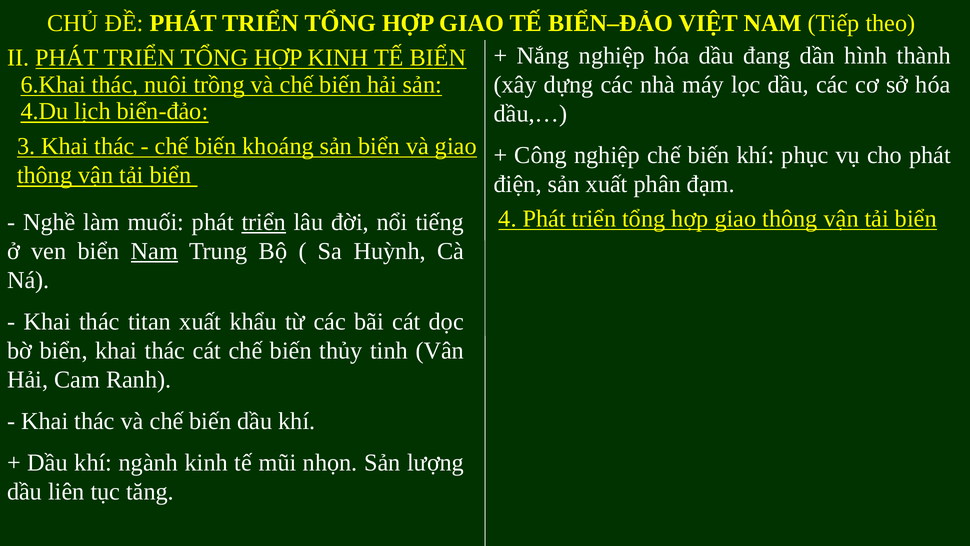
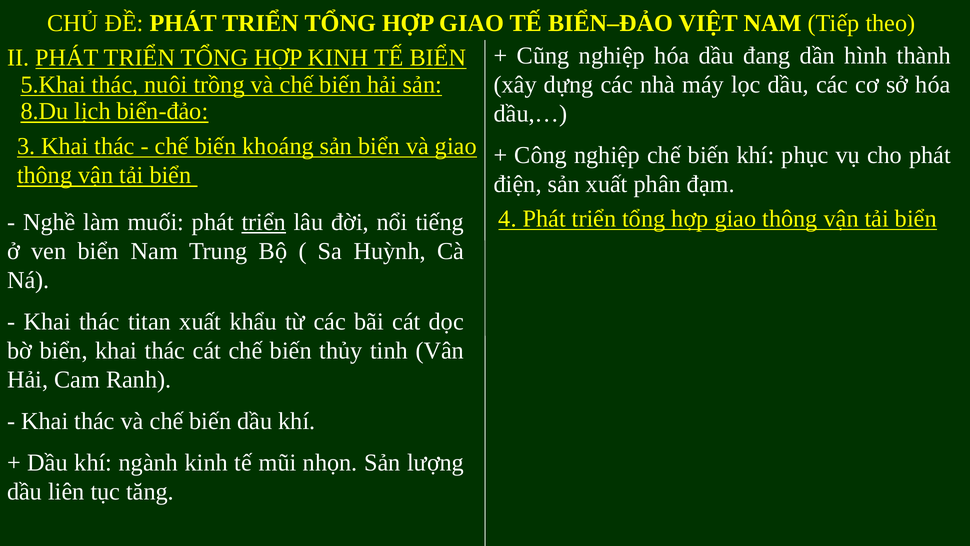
Nắng: Nắng -> Cũng (543, 56)
6.Khai: 6.Khai -> 5.Khai (53, 85)
4.Du: 4.Du -> 8.Du (45, 111)
Nam underline: present -> none (154, 251)
